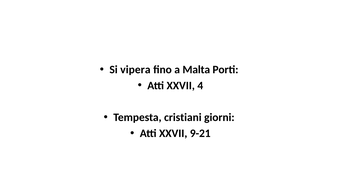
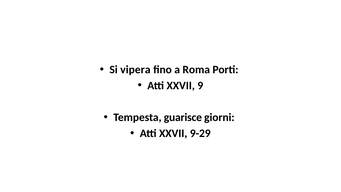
Malta: Malta -> Roma (196, 70)
4: 4 -> 9 (200, 85)
cristiani: cristiani -> guarisce (183, 117)
9-21: 9-21 -> 9-29 (200, 133)
